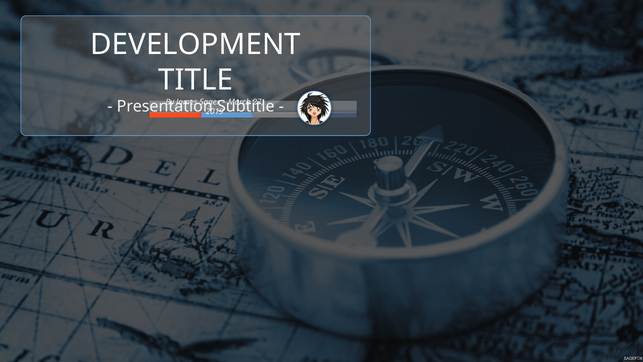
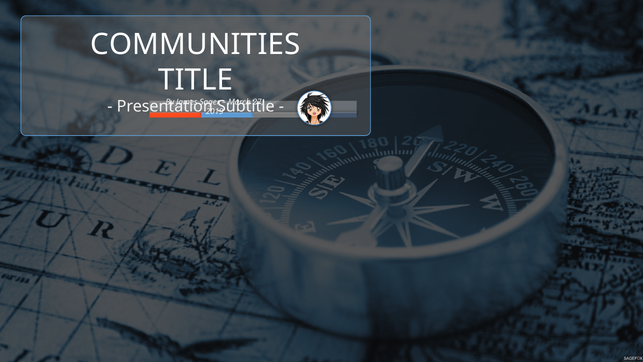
DEVELOPMENT: DEVELOPMENT -> COMMUNITIES (196, 44)
